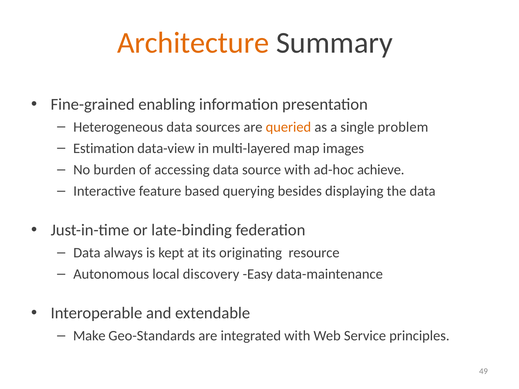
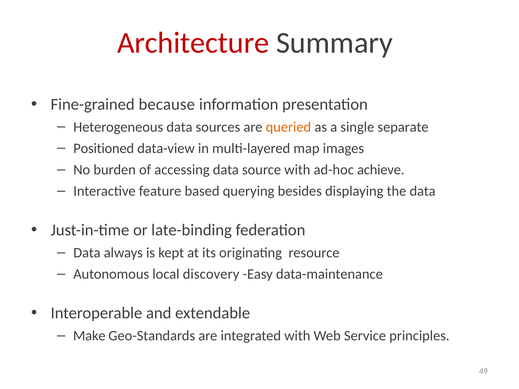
Architecture colour: orange -> red (193, 43)
enabling: enabling -> because (167, 105)
problem: problem -> separate (403, 127)
Estimation: Estimation -> Positioned (104, 148)
